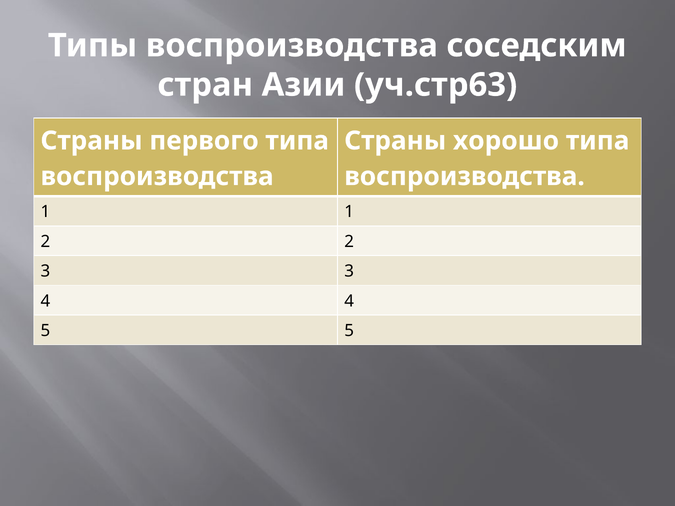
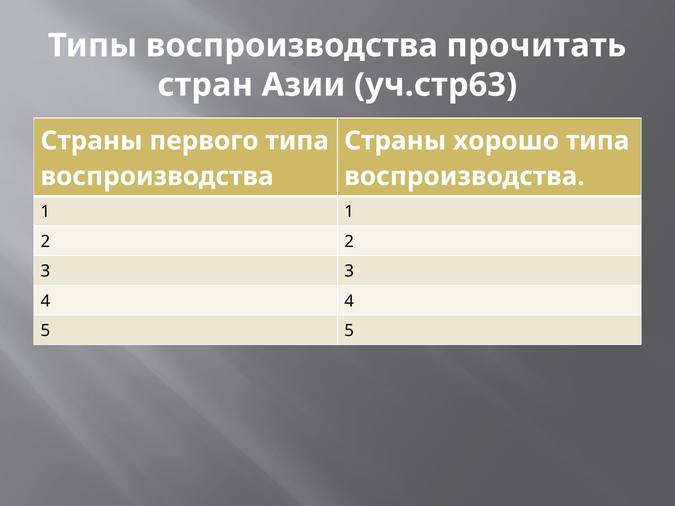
соседским: соседским -> прочитать (536, 46)
